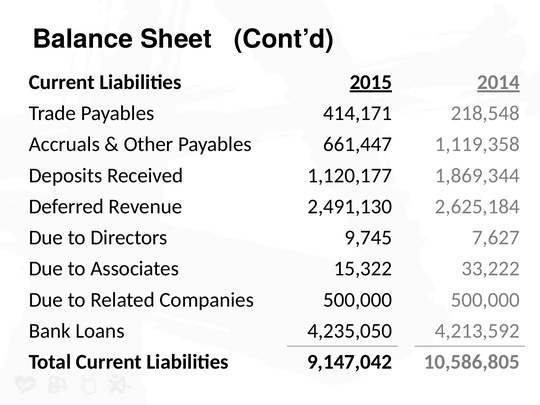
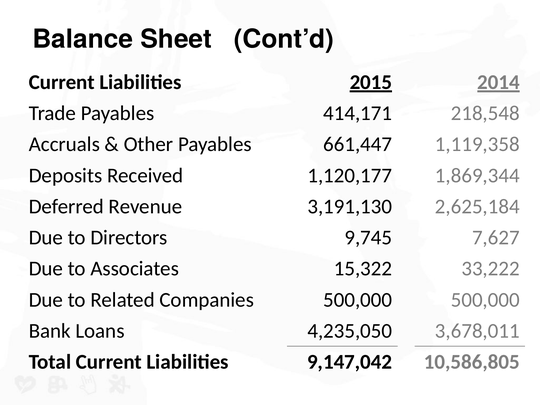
2,491,130: 2,491,130 -> 3,191,130 (350, 206)
4,213,592: 4,213,592 -> 3,678,011 (477, 331)
